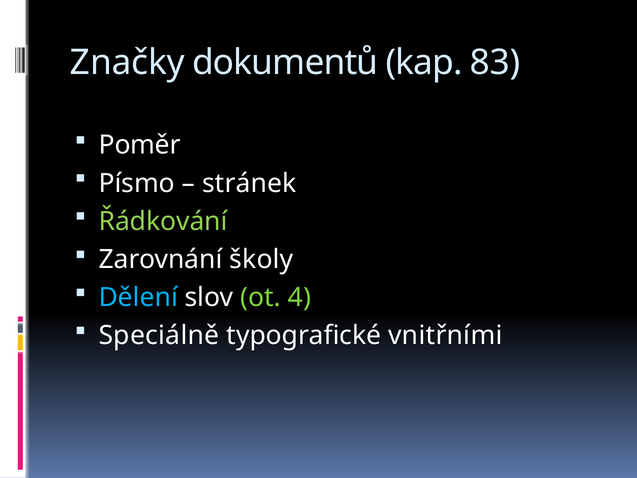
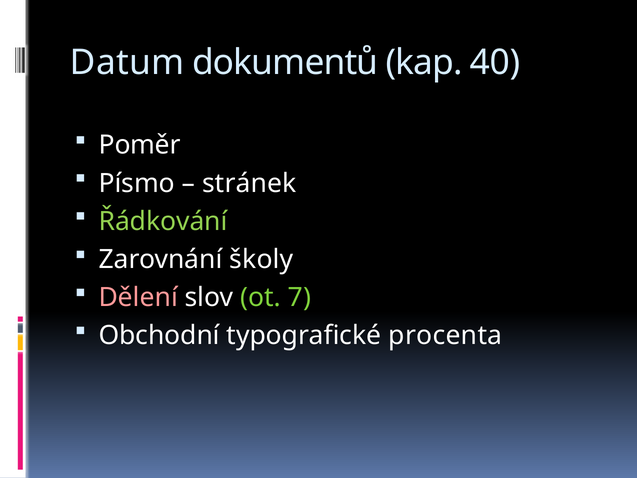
Značky: Značky -> Datum (127, 63)
83: 83 -> 40 (495, 63)
Dělení colour: light blue -> pink (138, 297)
4: 4 -> 7 (299, 297)
Speciálně: Speciálně -> Obchodní (159, 335)
vnitřními: vnitřními -> procenta (445, 335)
